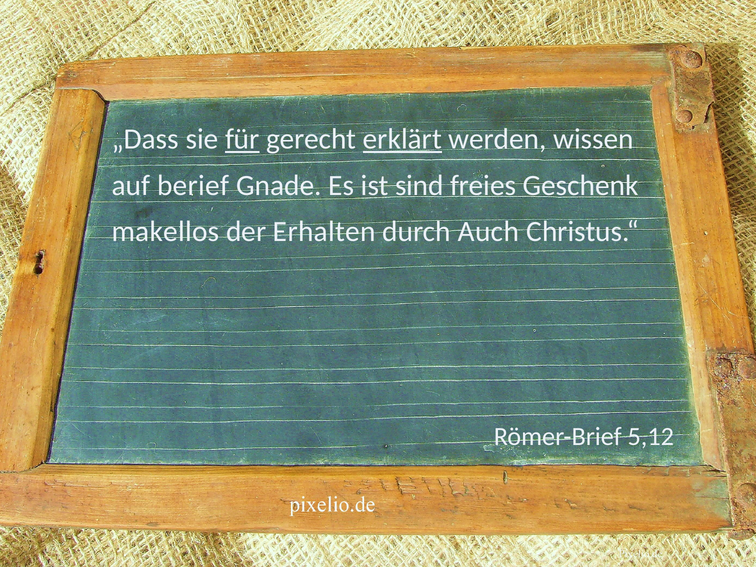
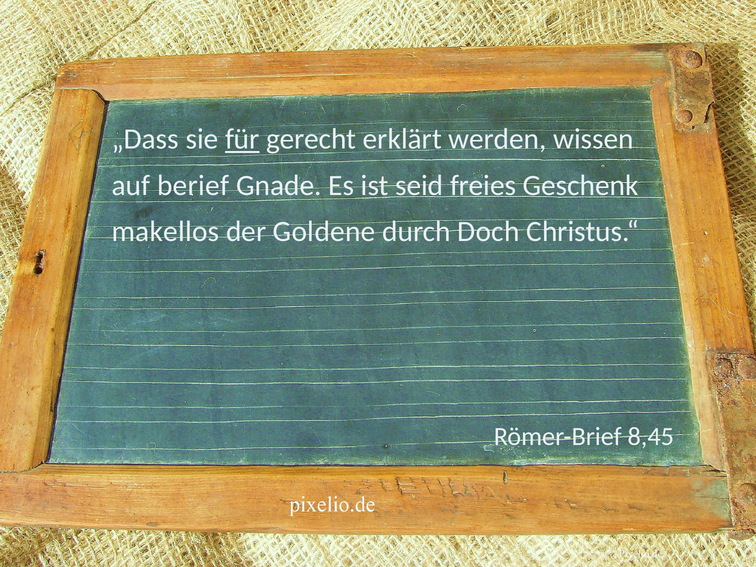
erklärt underline: present -> none (402, 139)
sind: sind -> seid (419, 185)
Erhalten: Erhalten -> Goldene (324, 232)
Auch: Auch -> Doch (489, 232)
5,12: 5,12 -> 8,45 (651, 437)
